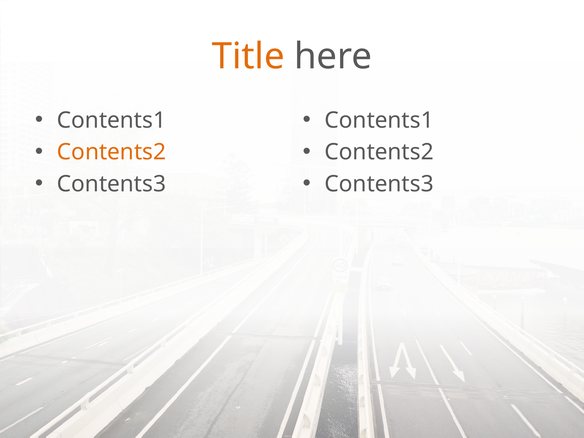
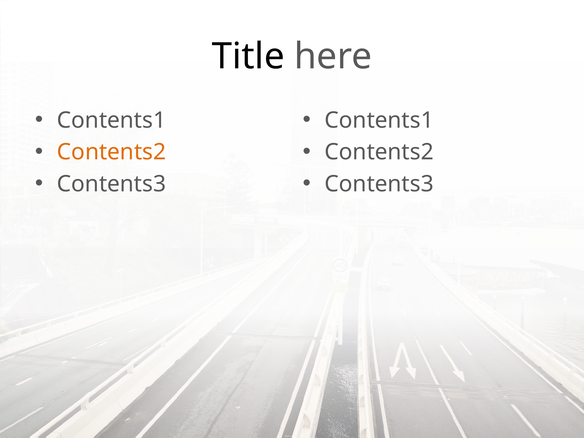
Title colour: orange -> black (248, 57)
